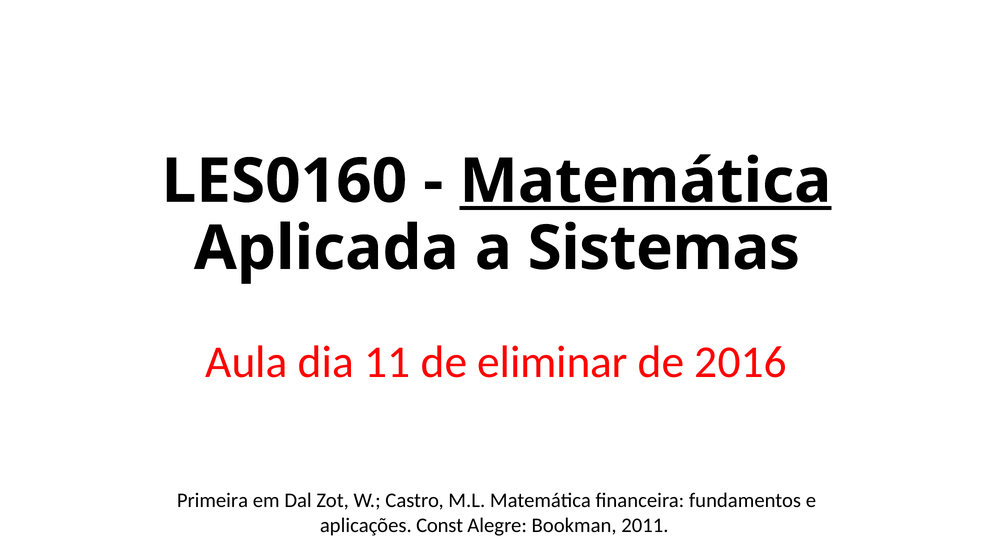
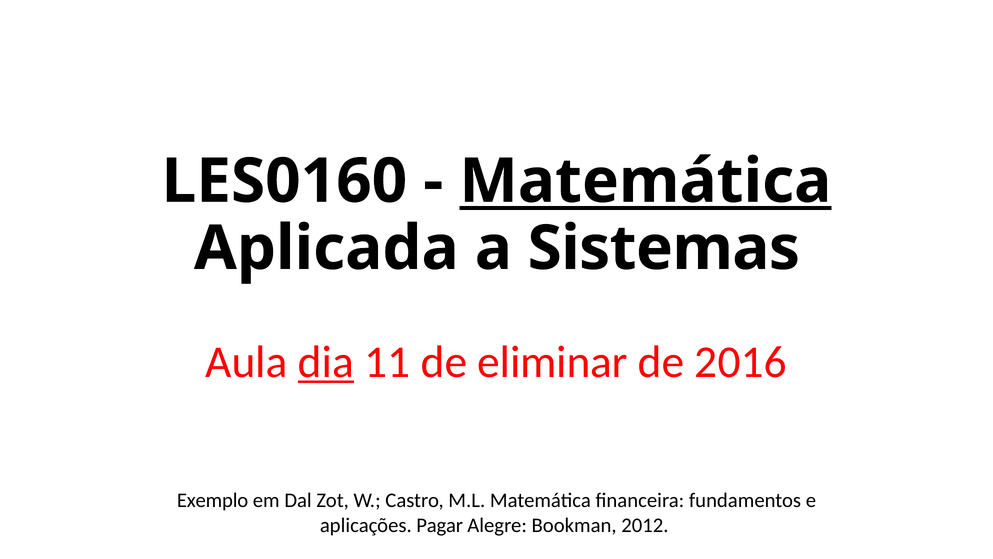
dia underline: none -> present (326, 362)
Primeira: Primeira -> Exemplo (213, 500)
Const: Const -> Pagar (440, 525)
2011: 2011 -> 2012 (645, 525)
